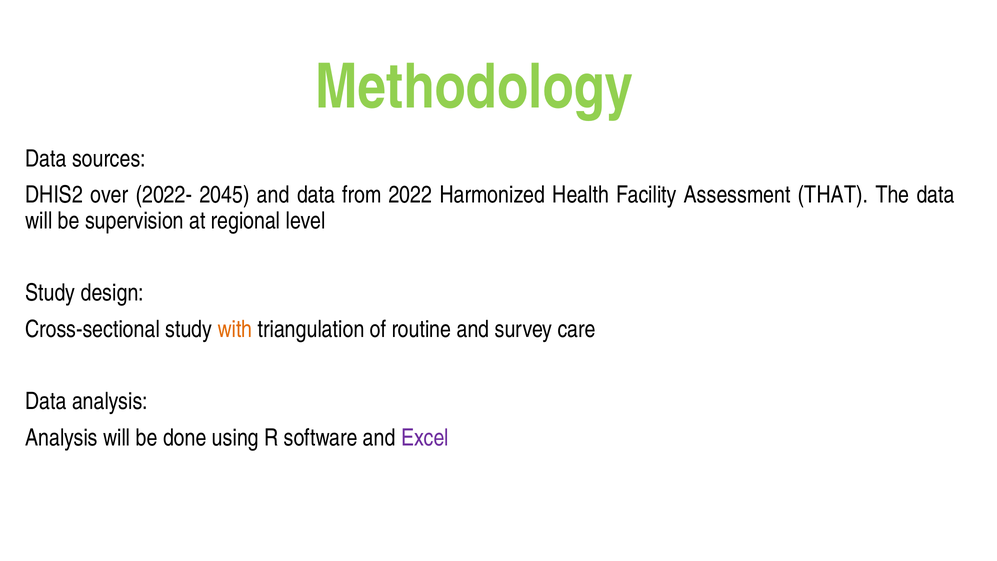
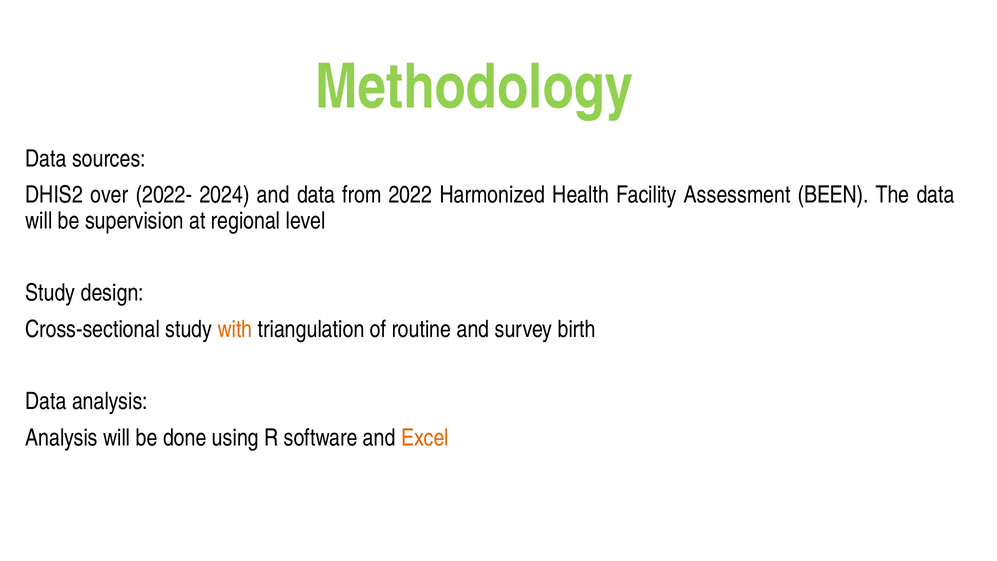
2045: 2045 -> 2024 (225, 195)
THAT: THAT -> BEEN (833, 195)
care: care -> birth (577, 329)
Excel colour: purple -> orange (425, 438)
